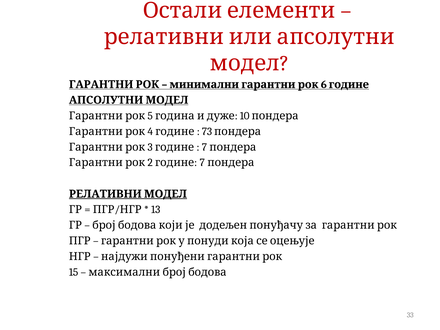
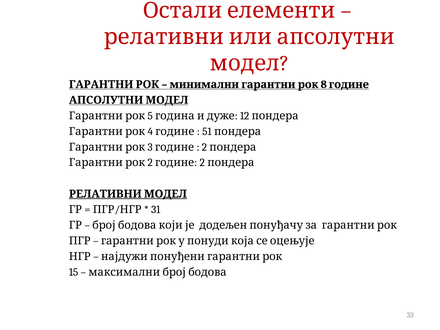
6: 6 -> 8 (324, 84)
10: 10 -> 12 (245, 116)
73: 73 -> 51 (207, 131)
7: 7 -> 2 (204, 147)
7: 7 -> 2 (202, 163)
13: 13 -> 31 (156, 210)
